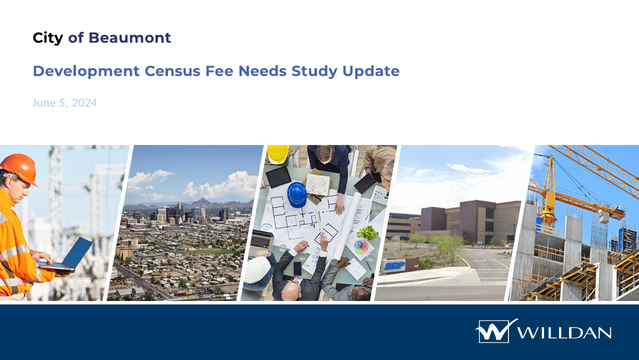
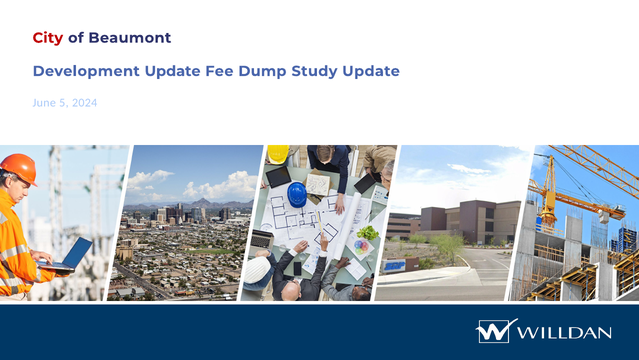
City colour: black -> red (48, 38)
Development Census: Census -> Update (173, 71)
Needs: Needs -> Dump (262, 71)
